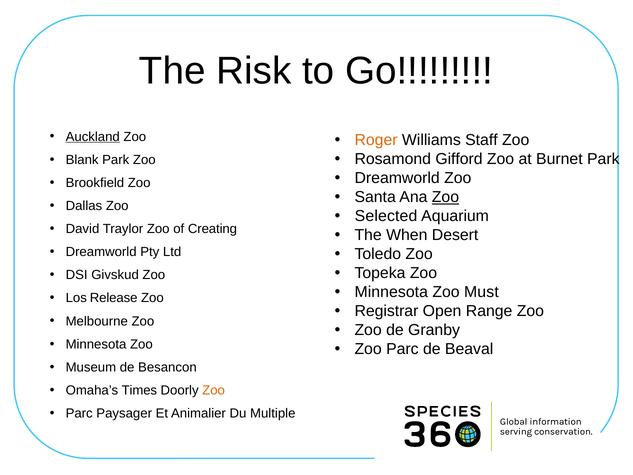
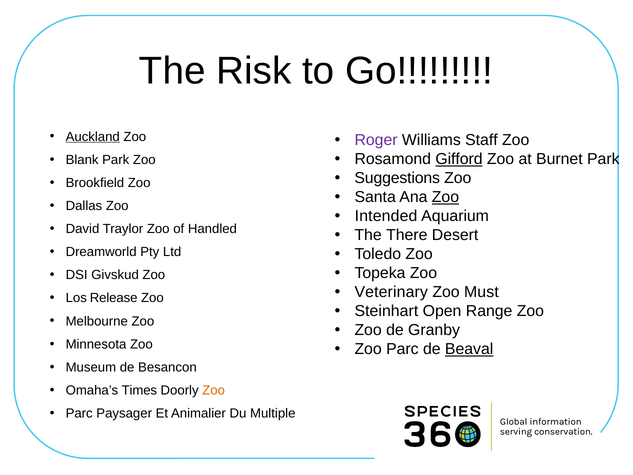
Roger colour: orange -> purple (376, 140)
Gifford underline: none -> present (459, 159)
Dreamworld: Dreamworld -> Suggestions (397, 178)
Selected: Selected -> Intended (386, 216)
Creating: Creating -> Handled (212, 229)
When: When -> There (407, 235)
Minnesota: Minnesota -> Veterinary (391, 292)
Registrar: Registrar -> Steinhart (386, 311)
Beaval underline: none -> present (469, 349)
